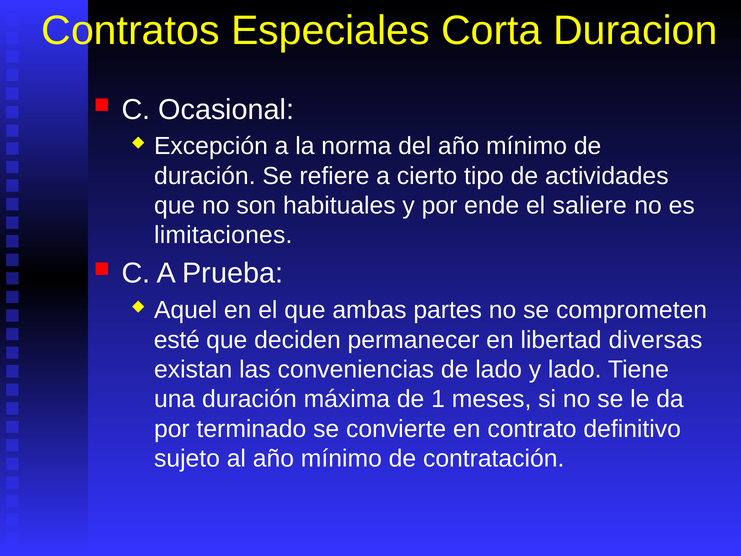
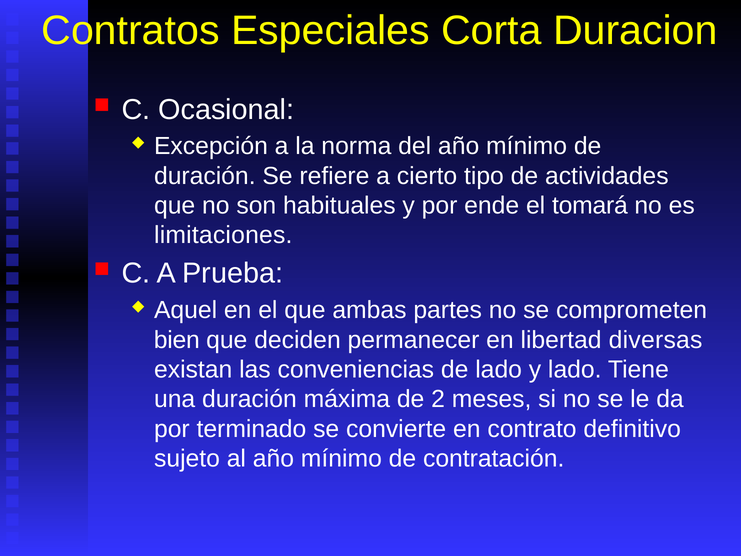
saliere: saliere -> tomará (590, 206)
esté: esté -> bien (177, 340)
1: 1 -> 2 (438, 399)
